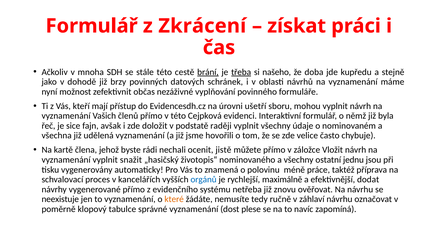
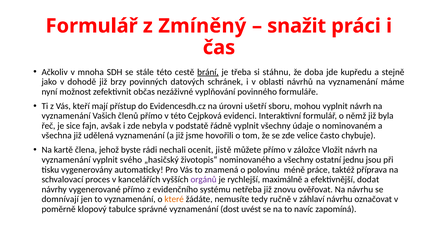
Zkrácení: Zkrácení -> Zmíněný (202, 26)
získat: získat -> snažit (297, 26)
třeba underline: present -> none (241, 72)
našeho: našeho -> stáhnu (277, 72)
doložit: doložit -> nebyla (155, 126)
raději: raději -> řádně (221, 126)
snažit: snažit -> svého (131, 160)
orgánů colour: blue -> purple (204, 180)
neexistuje: neexistuje -> domnívají (60, 199)
plese: plese -> uvést (251, 209)
